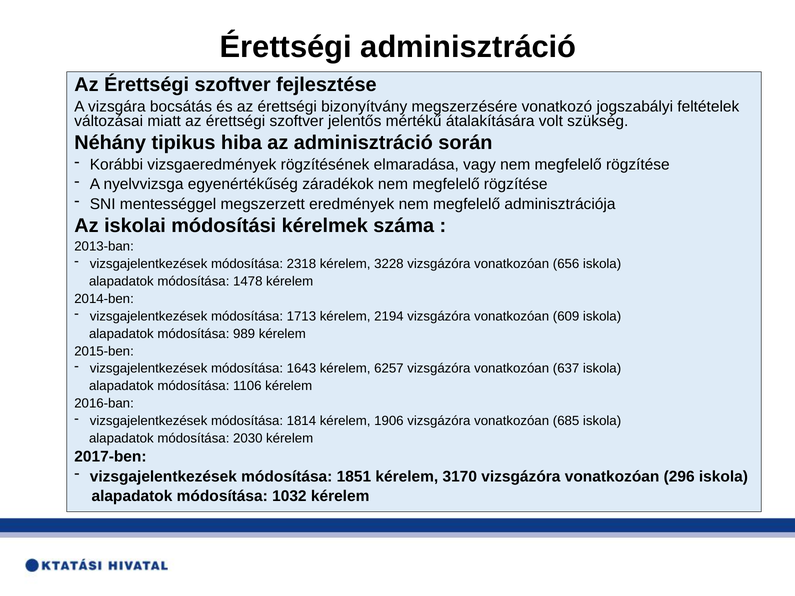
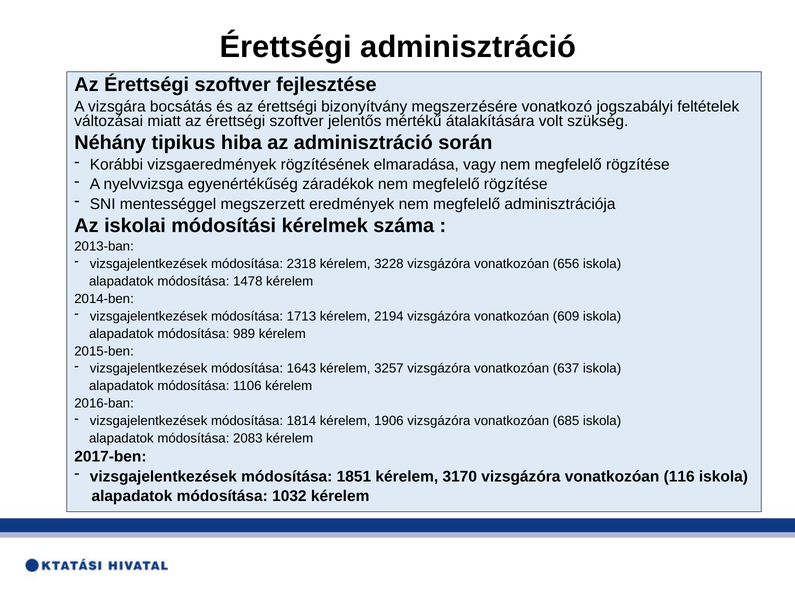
6257: 6257 -> 3257 (389, 369)
2030: 2030 -> 2083 (248, 439)
296: 296 -> 116 (679, 477)
